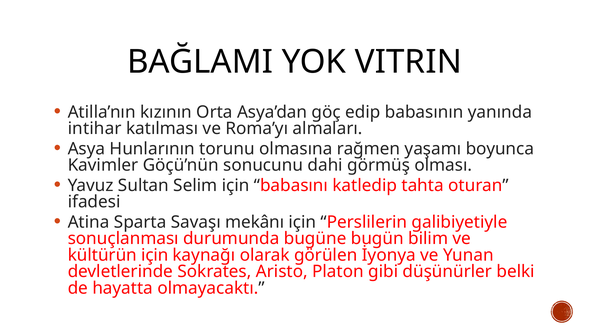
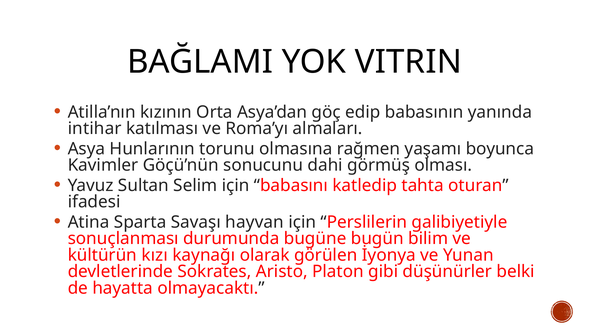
mekânı: mekânı -> hayvan (255, 222)
kültürün için: için -> kızı (155, 255)
